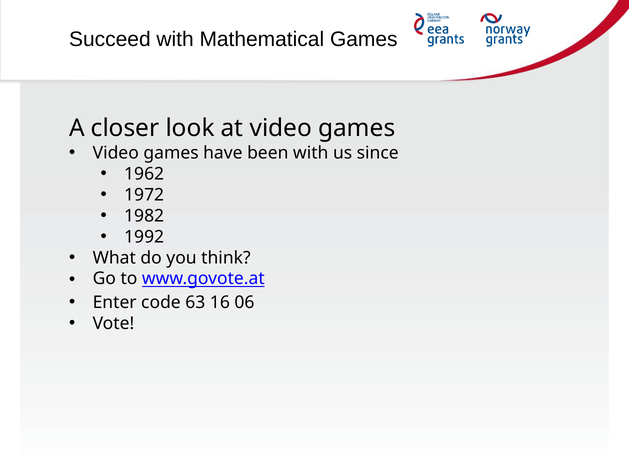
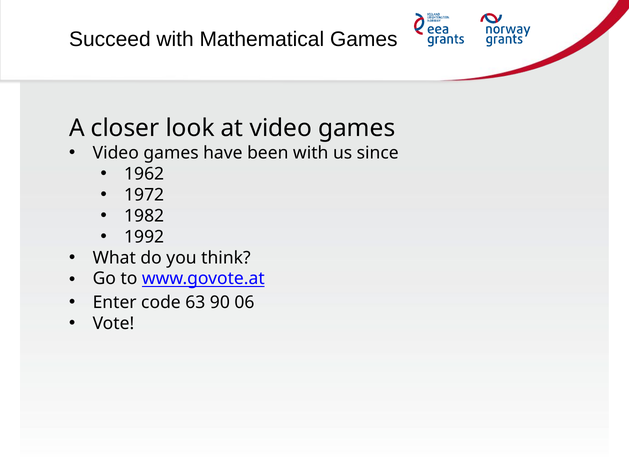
16: 16 -> 90 (220, 302)
